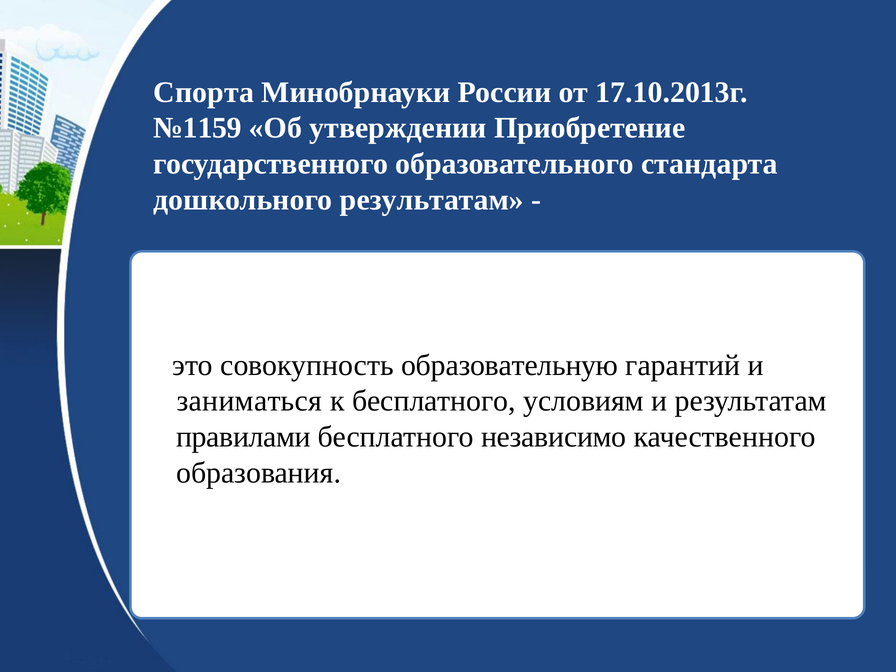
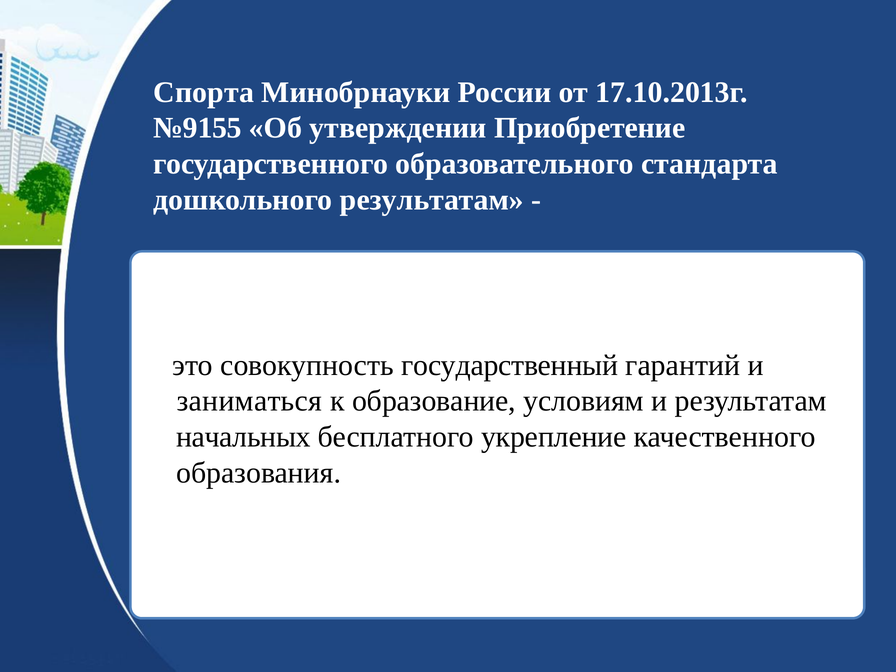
№1159: №1159 -> №9155 (198, 128)
образовательную: образовательную -> государственный (510, 365)
к бесплатного: бесплатного -> образование (434, 401)
правилами: правилами -> начальных (243, 437)
независимо: независимо -> укрепление (554, 437)
